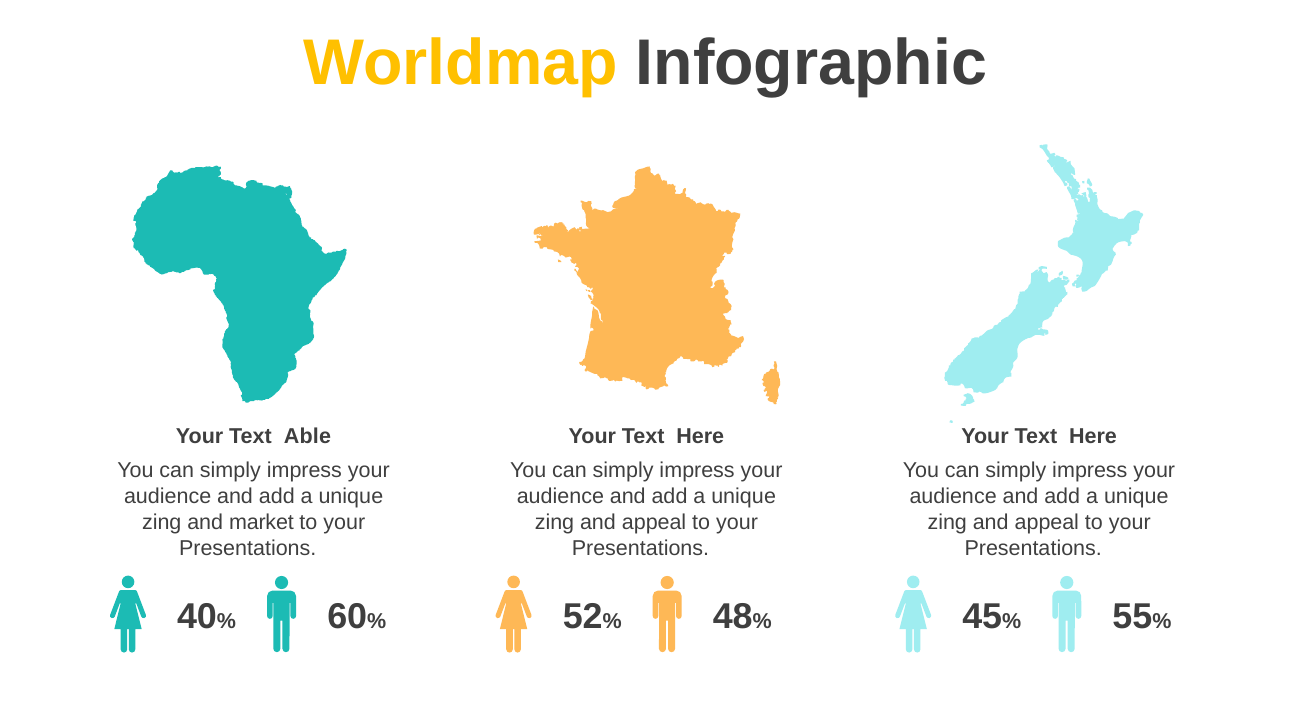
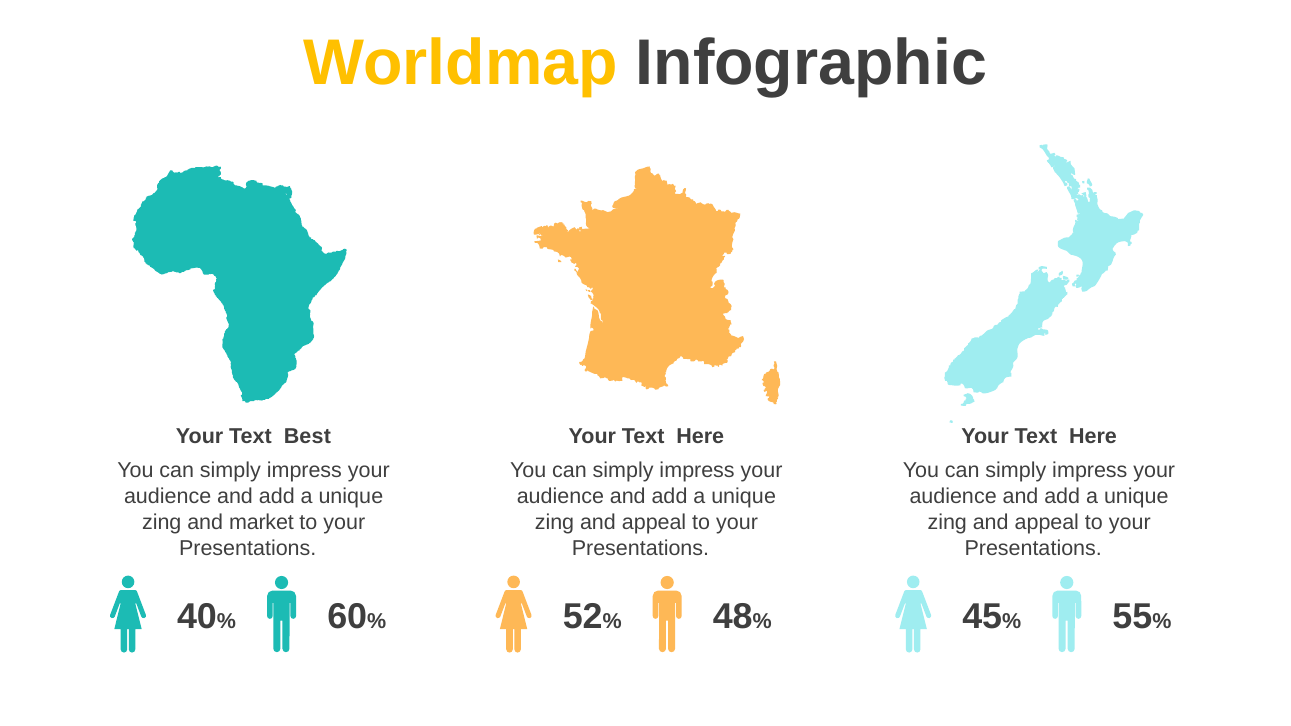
Able: Able -> Best (307, 436)
